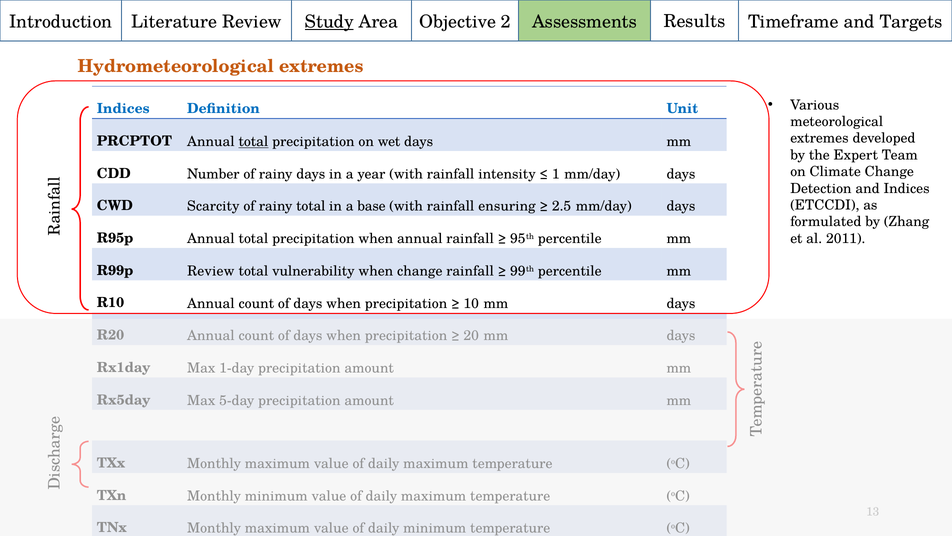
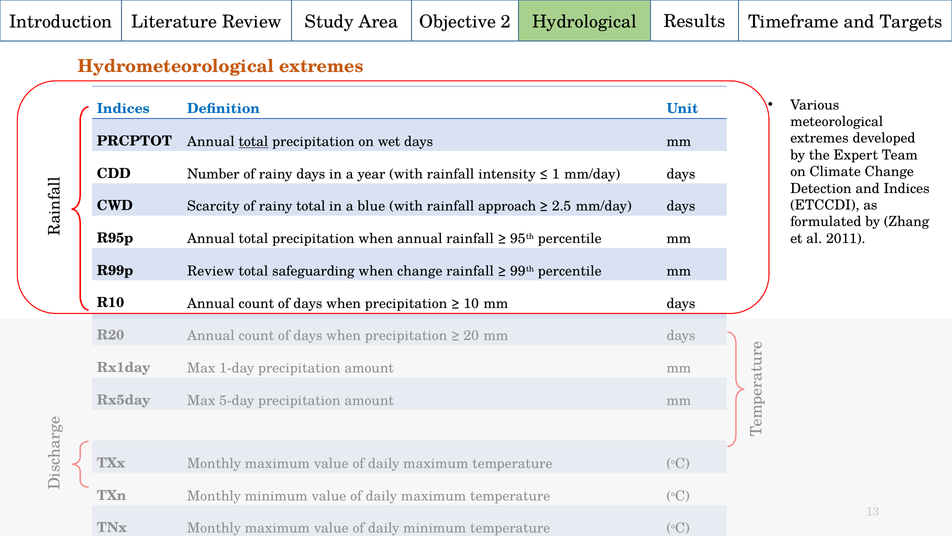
Study underline: present -> none (329, 22)
Assessments: Assessments -> Hydrological (585, 22)
base: base -> blue (371, 206)
ensuring: ensuring -> approach (507, 206)
vulnerability: vulnerability -> safeguarding (313, 271)
